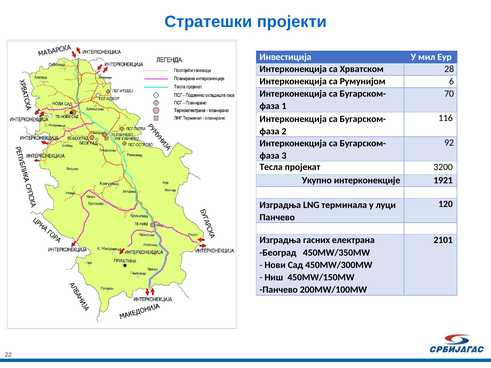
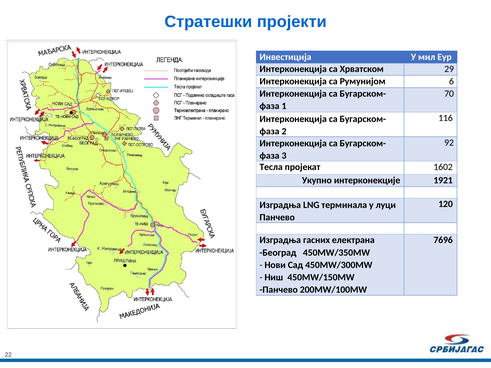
28: 28 -> 29 (449, 69)
3200: 3200 -> 1602 (443, 167)
2101: 2101 -> 7696 (443, 240)
